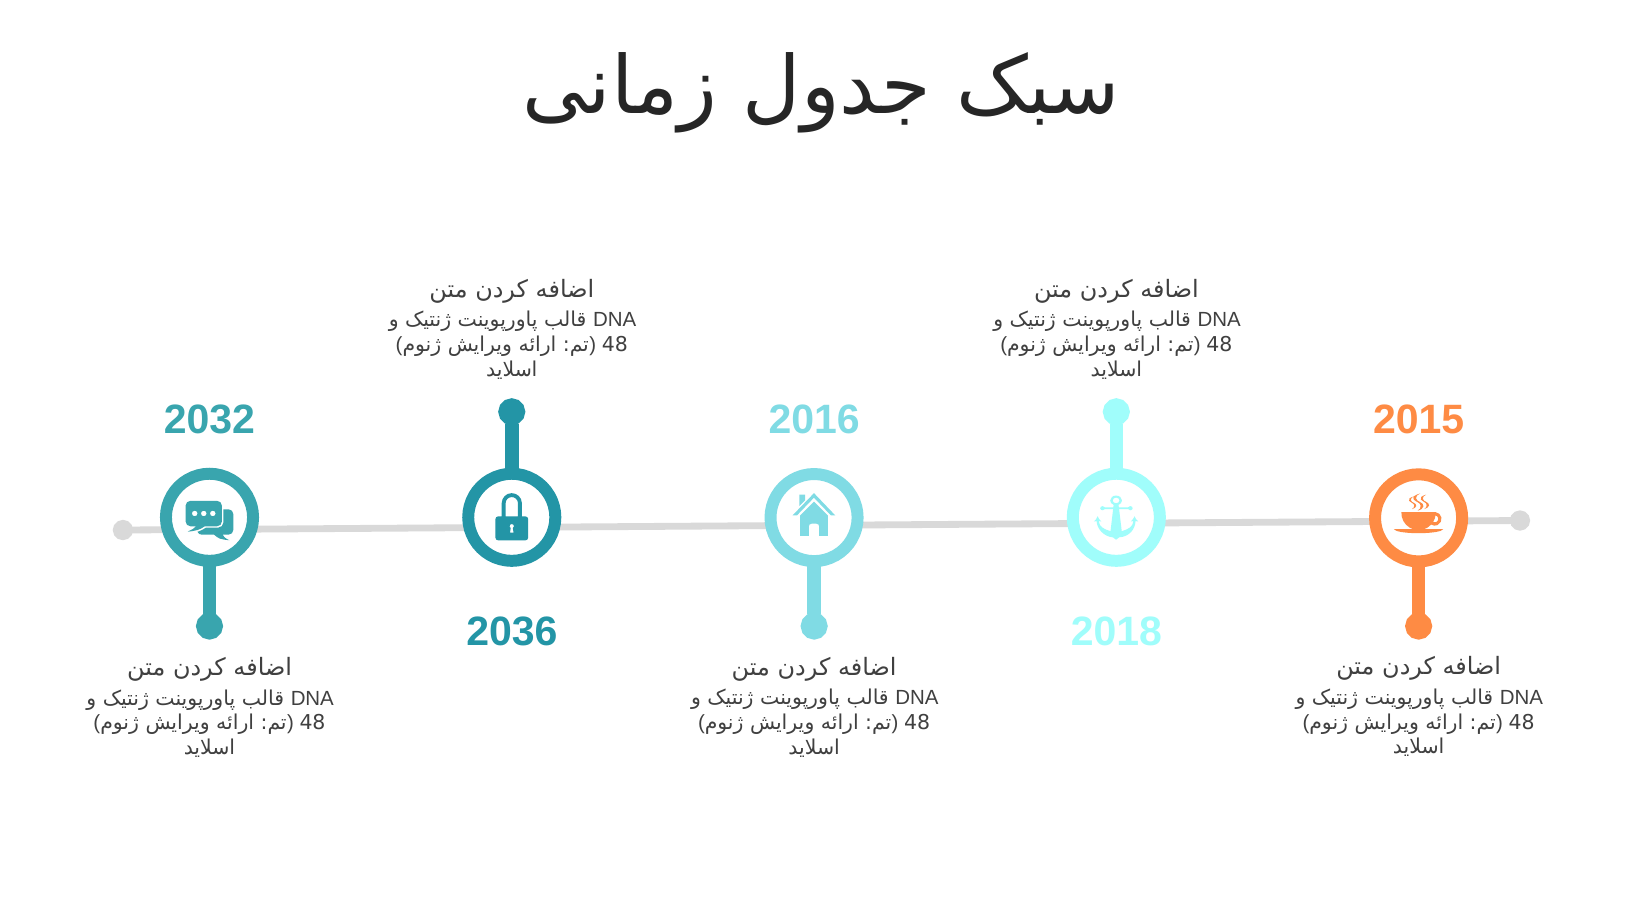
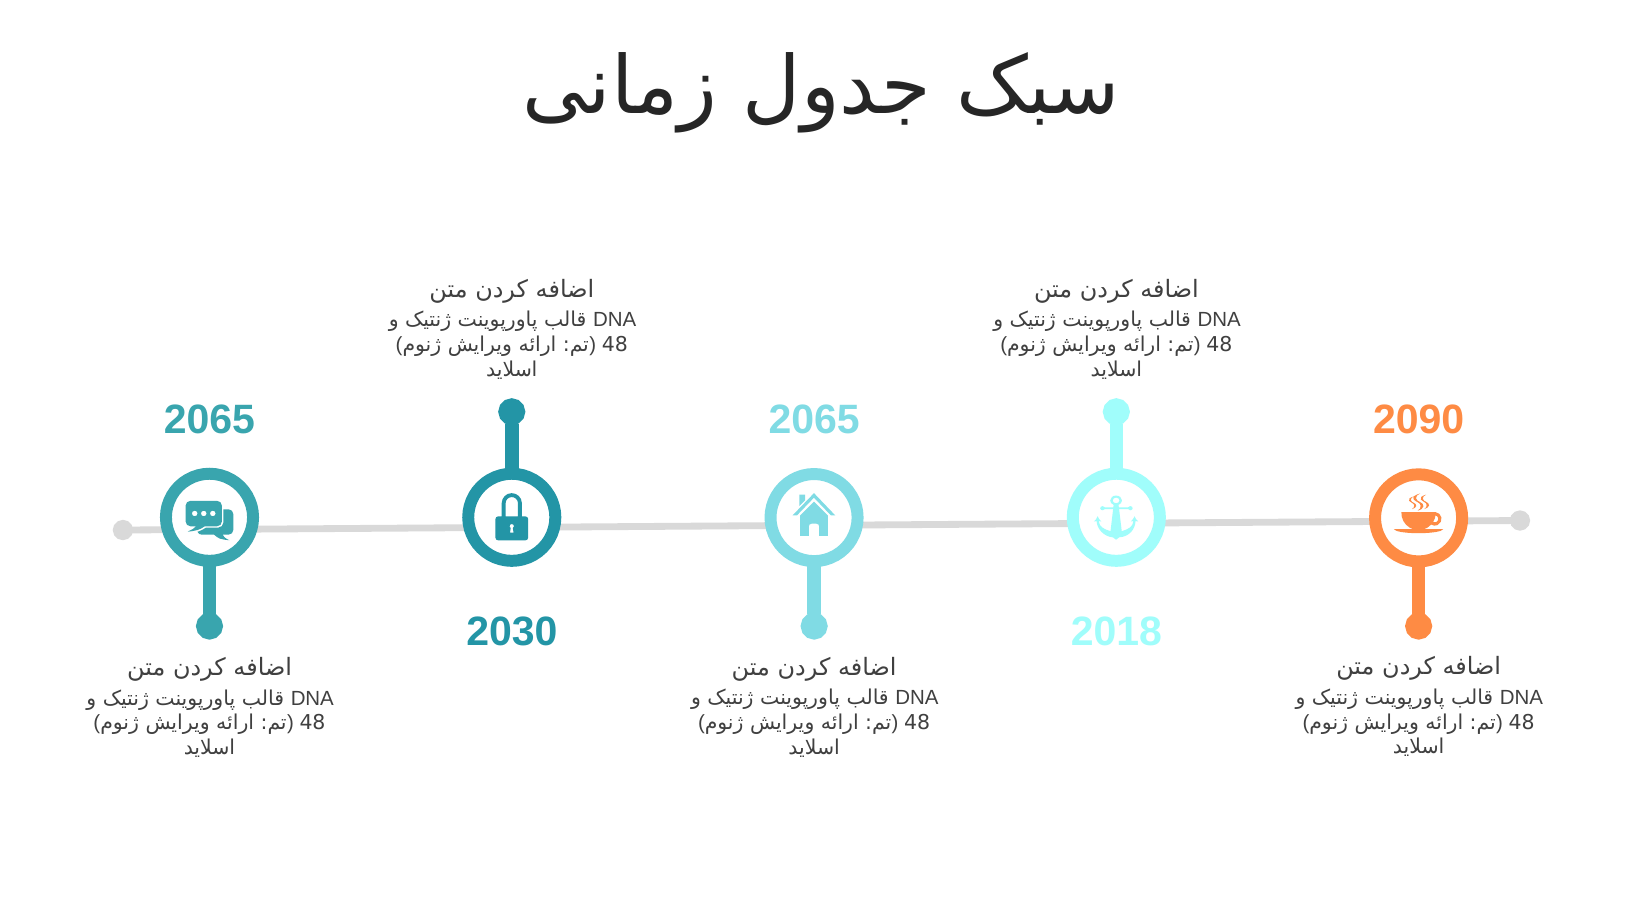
2015: 2015 -> 2090 (1419, 420)
2016: 2016 -> 2065 (814, 420)
2032: 2032 -> 2065 (209, 420)
2036: 2036 -> 2030 (512, 632)
